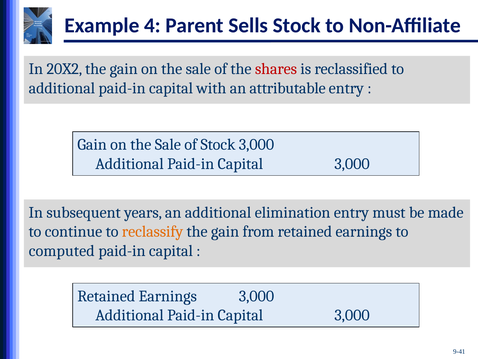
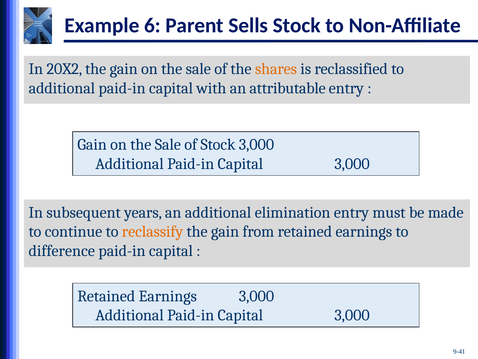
4: 4 -> 6 (153, 25)
shares colour: red -> orange (276, 69)
computed: computed -> difference (62, 250)
